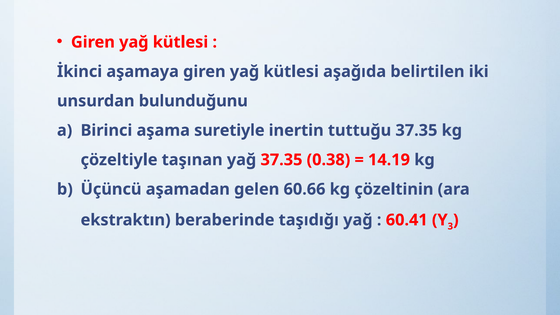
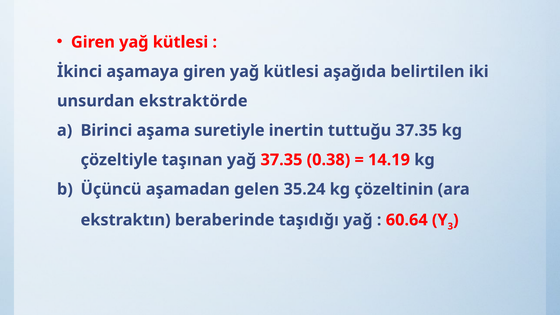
bulunduğunu: bulunduğunu -> ekstraktörde (193, 101)
60.66: 60.66 -> 35.24 (305, 189)
60.41: 60.41 -> 60.64 (407, 220)
